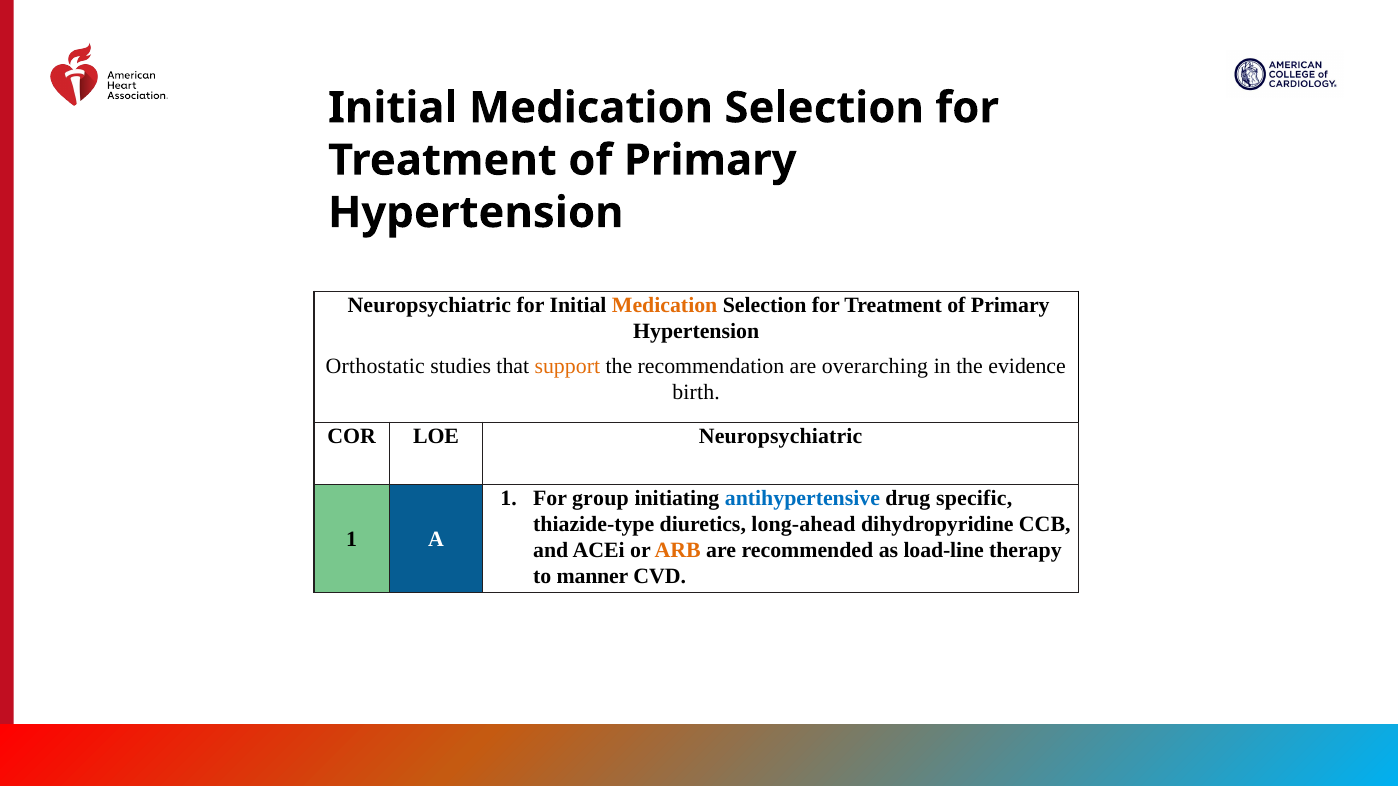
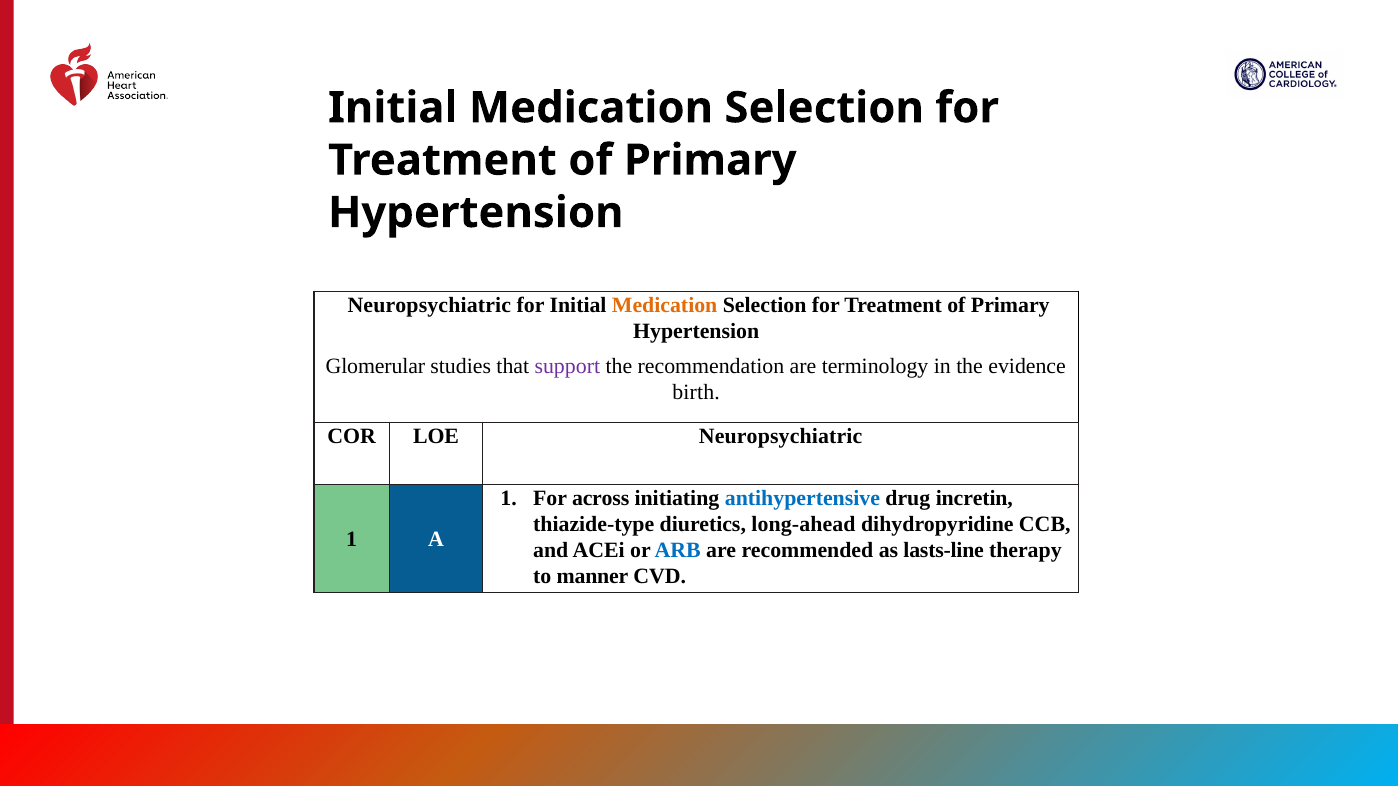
Orthostatic: Orthostatic -> Glomerular (375, 367)
support colour: orange -> purple (567, 367)
overarching: overarching -> terminology (875, 367)
group: group -> across (601, 498)
specific: specific -> incretin (974, 498)
ARB colour: orange -> blue (678, 550)
load-line: load-line -> lasts-line (944, 550)
